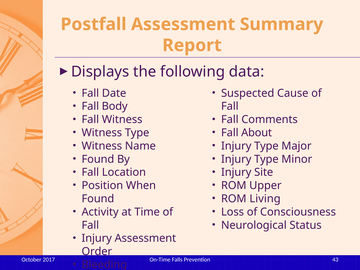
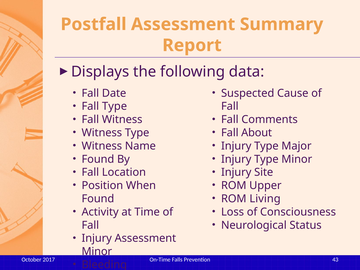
Fall Body: Body -> Type (115, 106)
Order: Order -> Minor (97, 252)
